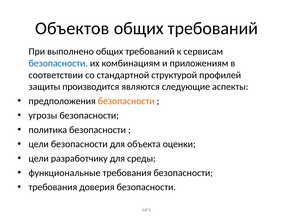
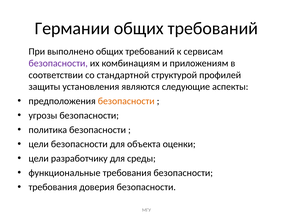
Объектов: Объектов -> Германии (72, 28)
безопасности colour: blue -> purple (58, 63)
производится: производится -> установления (91, 87)
